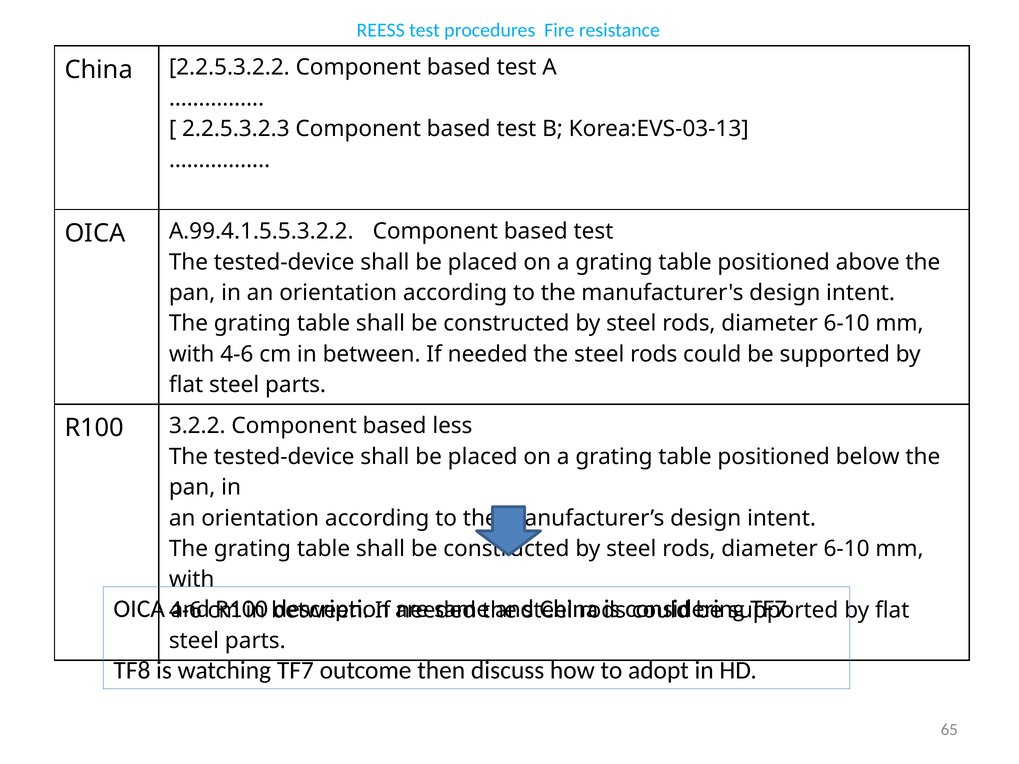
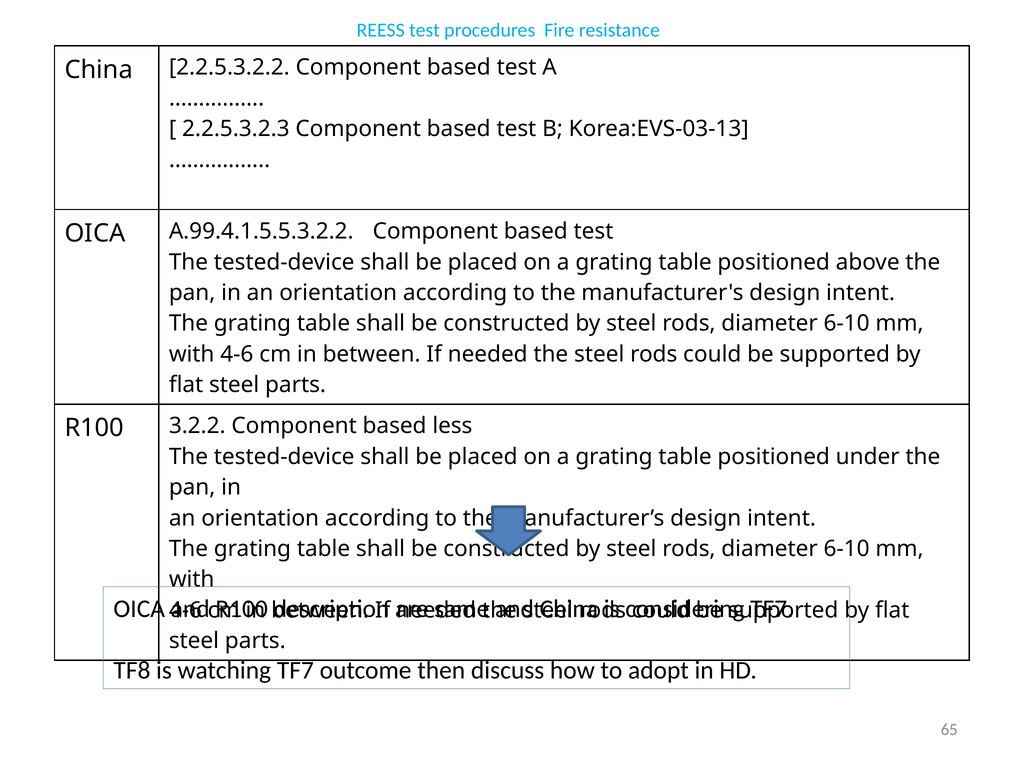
below: below -> under (868, 457)
